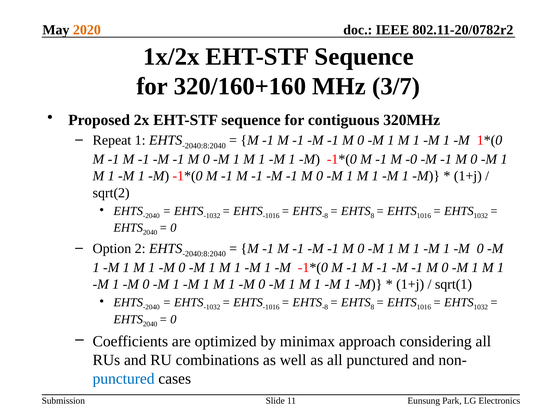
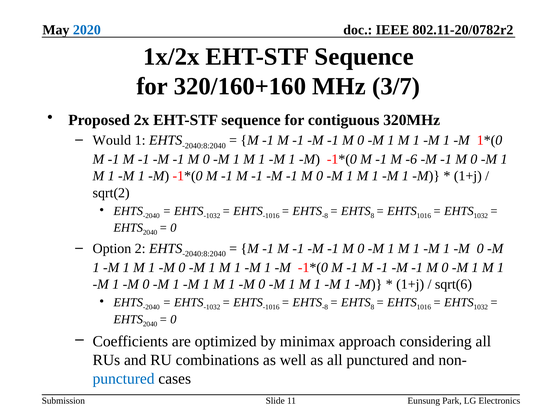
2020 colour: orange -> blue (87, 30)
Repeat: Repeat -> Would (112, 140)
-0: -0 -> -6 (411, 159)
sqrt(1: sqrt(1 -> sqrt(6 (453, 284)
